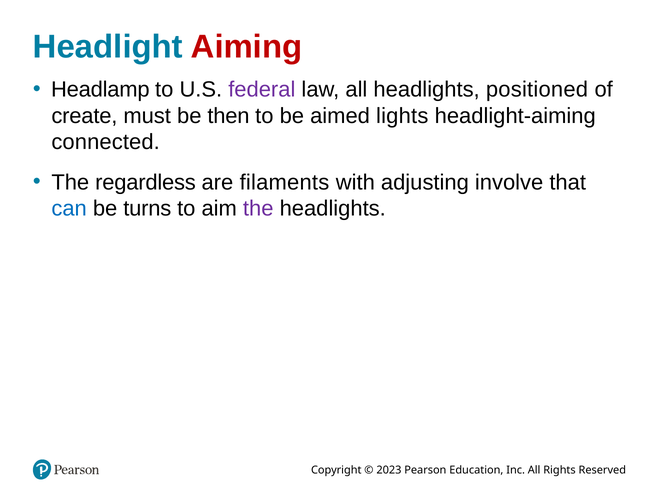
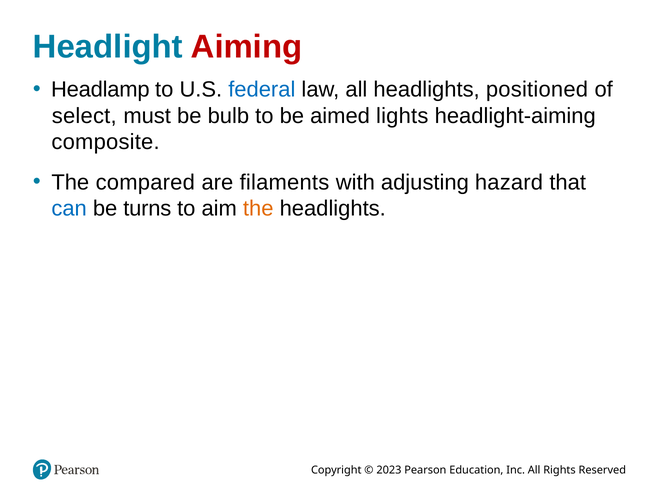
federal colour: purple -> blue (262, 90)
create: create -> select (84, 116)
then: then -> bulb (228, 116)
connected: connected -> composite (106, 142)
regardless: regardless -> compared (145, 182)
involve: involve -> hazard (509, 182)
the colour: purple -> orange (258, 209)
